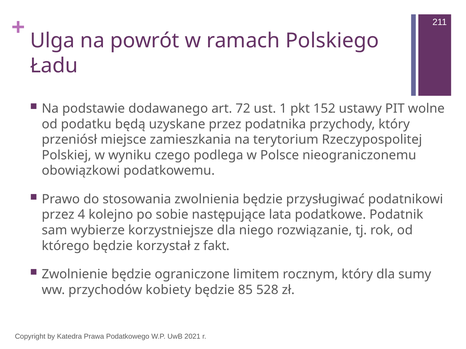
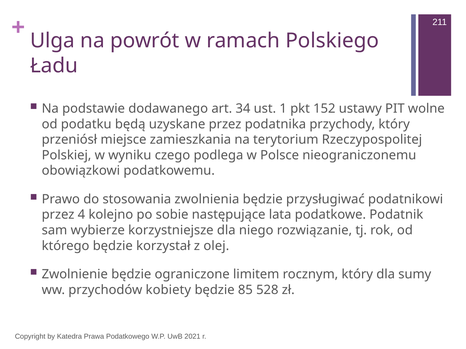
72: 72 -> 34 (243, 109)
fakt: fakt -> olej (216, 246)
